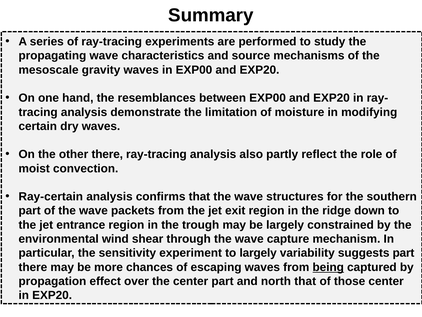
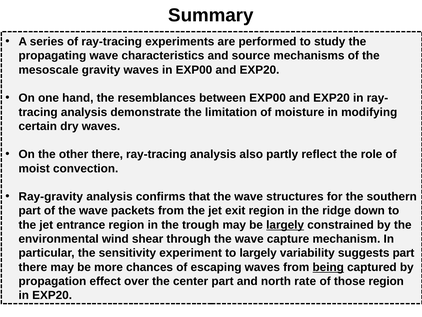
Ray-certain: Ray-certain -> Ray-gravity (51, 196)
largely underline: none -> present (285, 225)
north that: that -> rate (305, 281)
those center: center -> region (386, 281)
